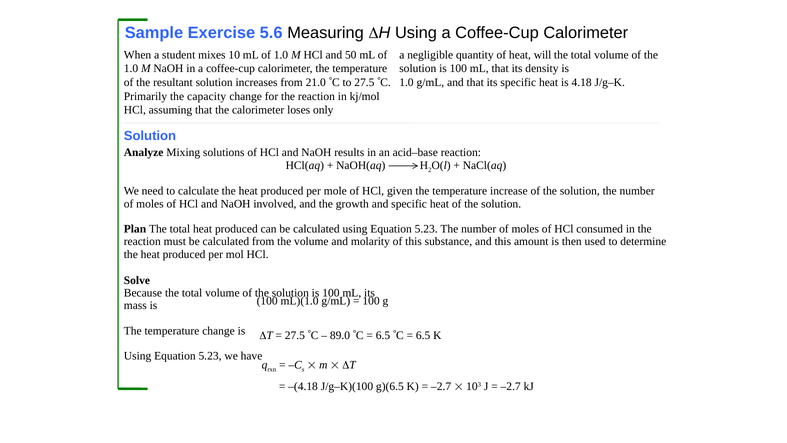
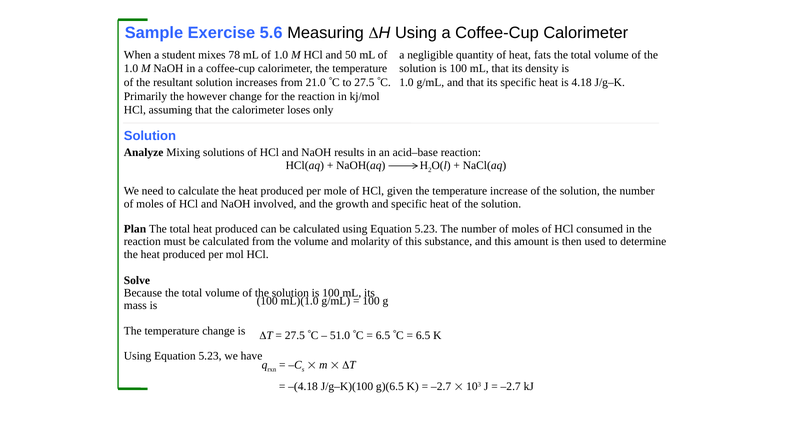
10: 10 -> 78 (234, 55)
will: will -> fats (542, 55)
capacity: capacity -> however (207, 96)
89.0: 89.0 -> 51.0 (340, 335)
